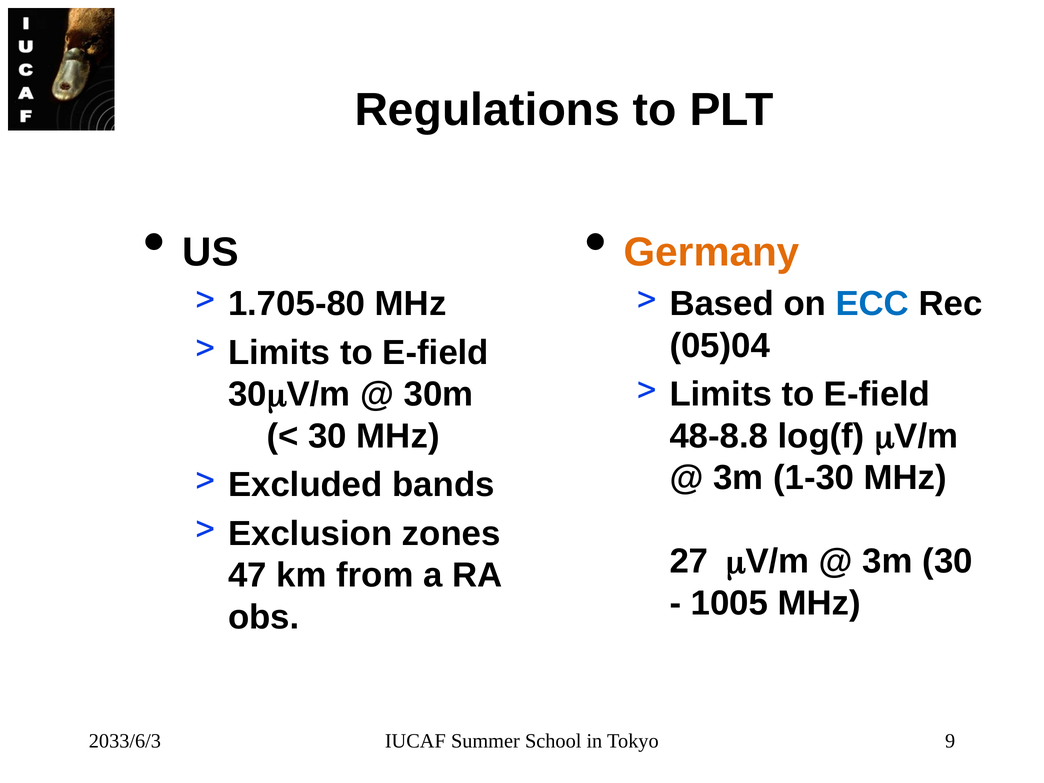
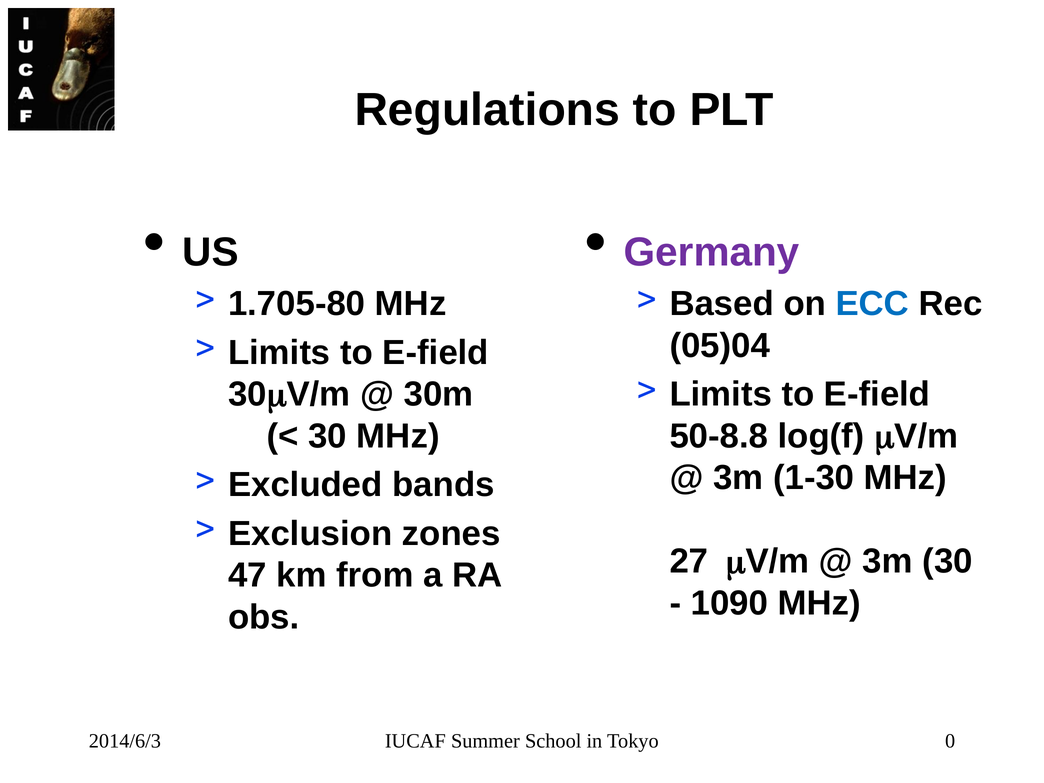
Germany colour: orange -> purple (712, 252)
48-8.8: 48-8.8 -> 50-8.8 (719, 436)
1005: 1005 -> 1090 (729, 603)
2033/6/3: 2033/6/3 -> 2014/6/3 (125, 741)
9: 9 -> 0 (950, 741)
